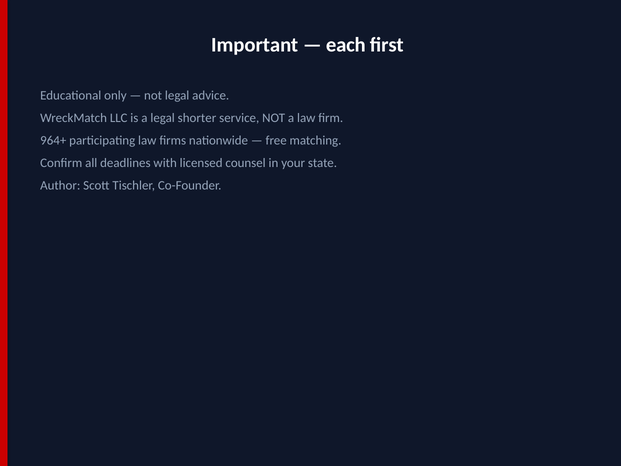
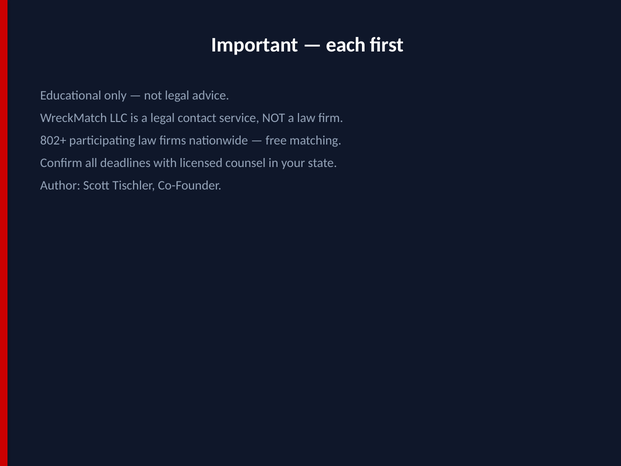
shorter: shorter -> contact (197, 118)
964+: 964+ -> 802+ (53, 140)
